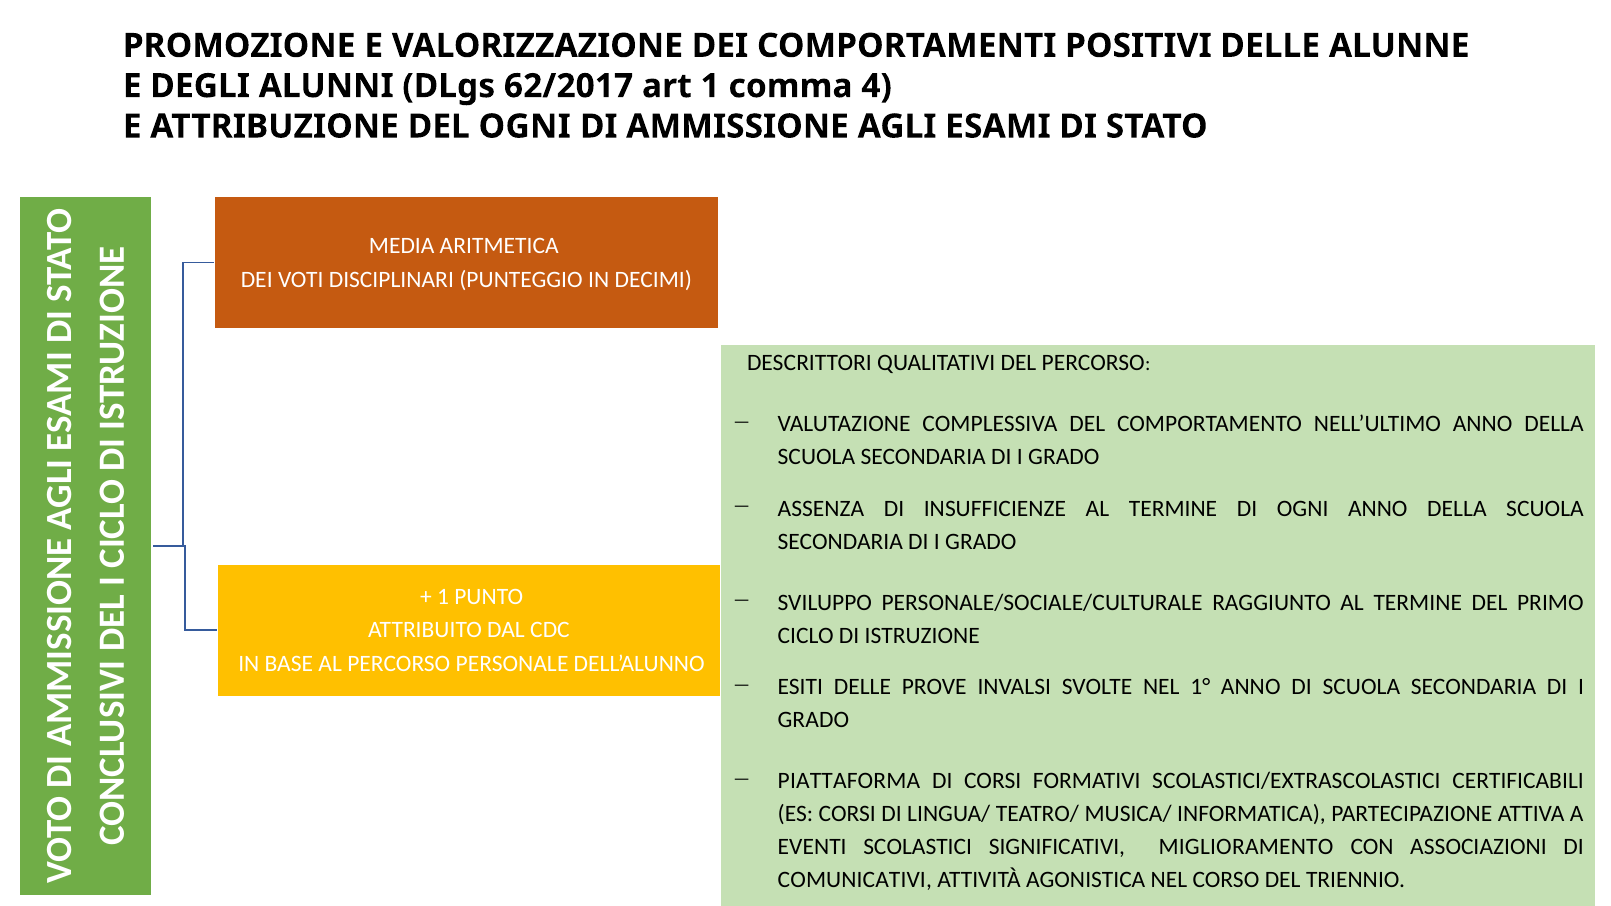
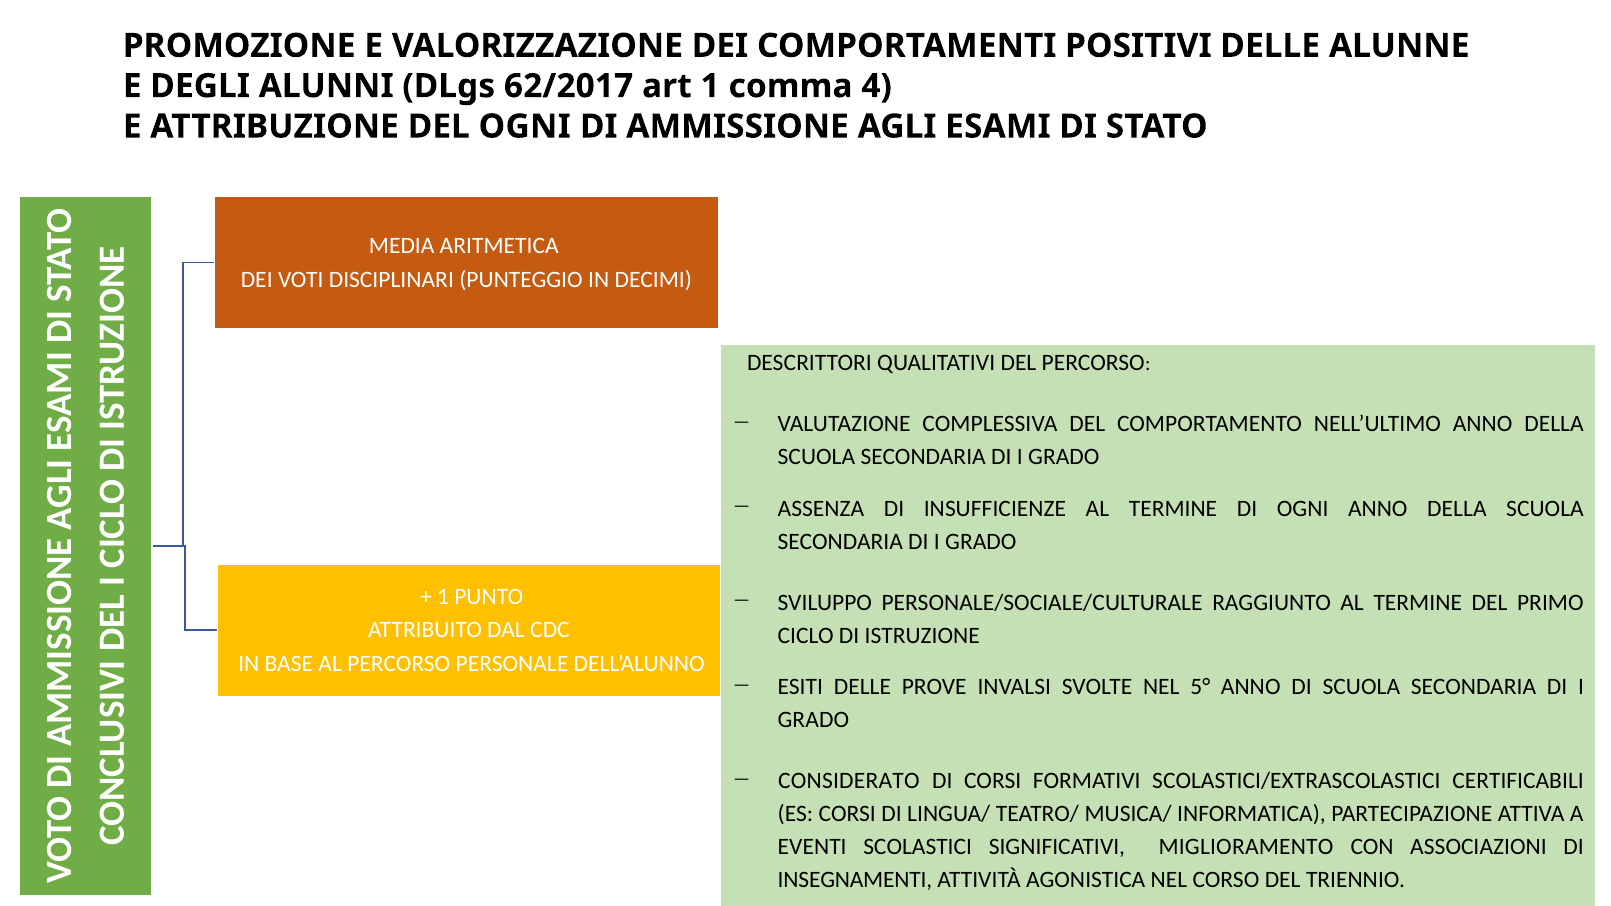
1°: 1° -> 5° (1200, 687)
PIATTAFORMA: PIATTAFORMA -> CONSIDERATO (849, 781)
COMUNICATIVI: COMUNICATIVI -> INSEGNAMENTI (855, 880)
